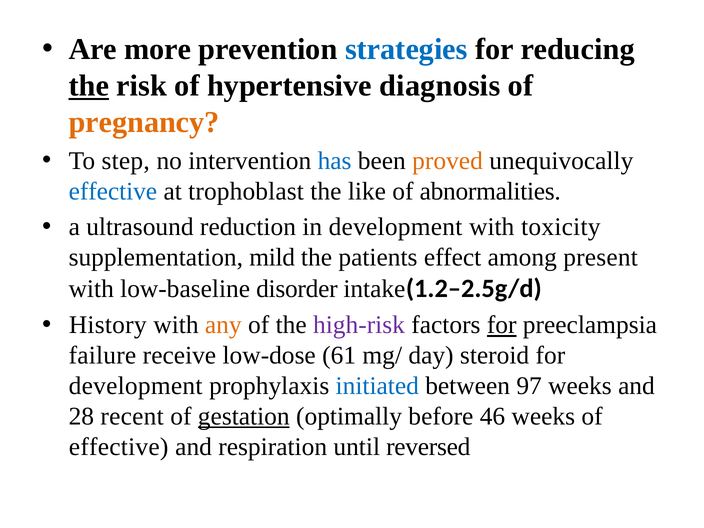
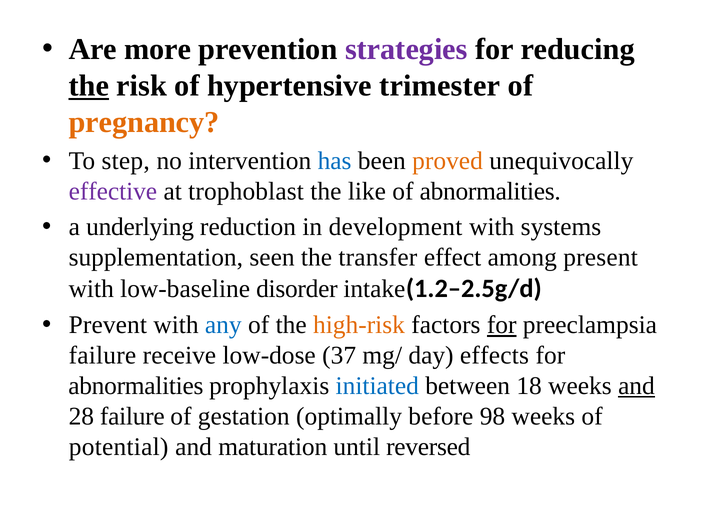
strategies colour: blue -> purple (406, 49)
diagnosis: diagnosis -> trimester (440, 86)
effective colour: blue -> purple (113, 191)
ultrasound: ultrasound -> underlying (140, 227)
toxicity: toxicity -> systems (561, 227)
mild: mild -> seen (272, 258)
patients: patients -> transfer (378, 258)
History: History -> Prevent (108, 325)
any colour: orange -> blue (223, 325)
high-risk colour: purple -> orange (359, 325)
61: 61 -> 37 (339, 356)
steroid: steroid -> effects (494, 356)
development: development -> abnormalities (136, 386)
97: 97 -> 18 (529, 386)
and underline: none -> present (636, 386)
28 recent: recent -> failure (132, 417)
gestation underline: present -> none (244, 417)
46: 46 -> 98 (492, 417)
effective: effective -> potential (119, 447)
respiration: respiration -> maturation (273, 447)
